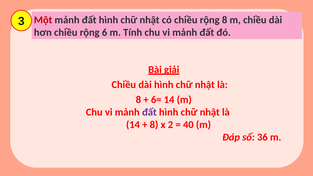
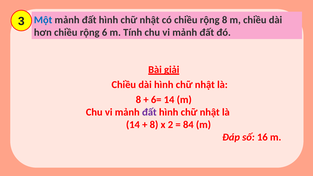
Một colour: red -> blue (43, 20)
40: 40 -> 84 (188, 125)
36: 36 -> 16 (262, 137)
